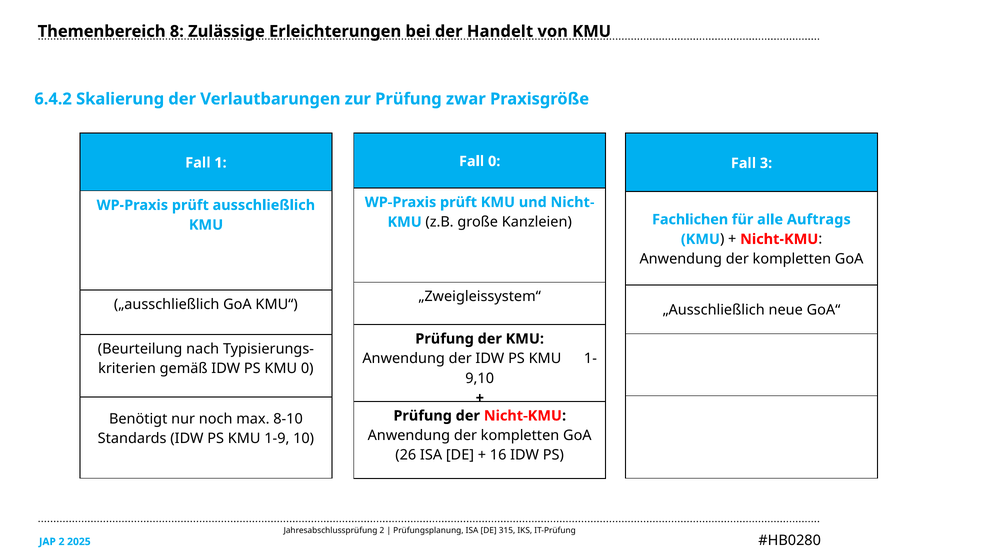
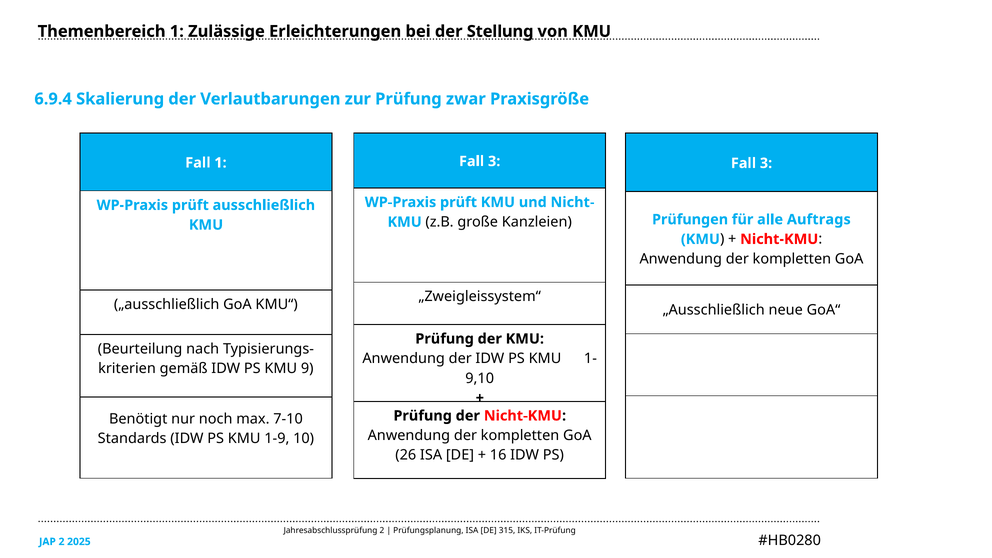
Themenbereich 8: 8 -> 1 (177, 31)
Handelt: Handelt -> Stellung (500, 31)
6.4.2: 6.4.2 -> 6.9.4 (53, 99)
0: 0 -> 3 (494, 161)
Fachlichen: Fachlichen -> Prüfungen (690, 219)
KMU 0: 0 -> 9 (307, 368)
8-10: 8-10 -> 7-10 (288, 419)
